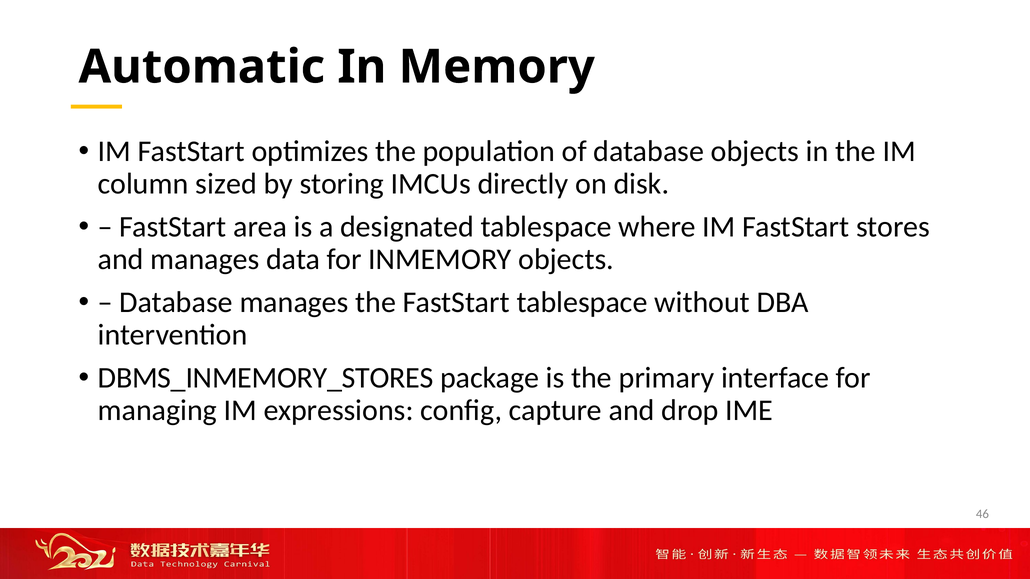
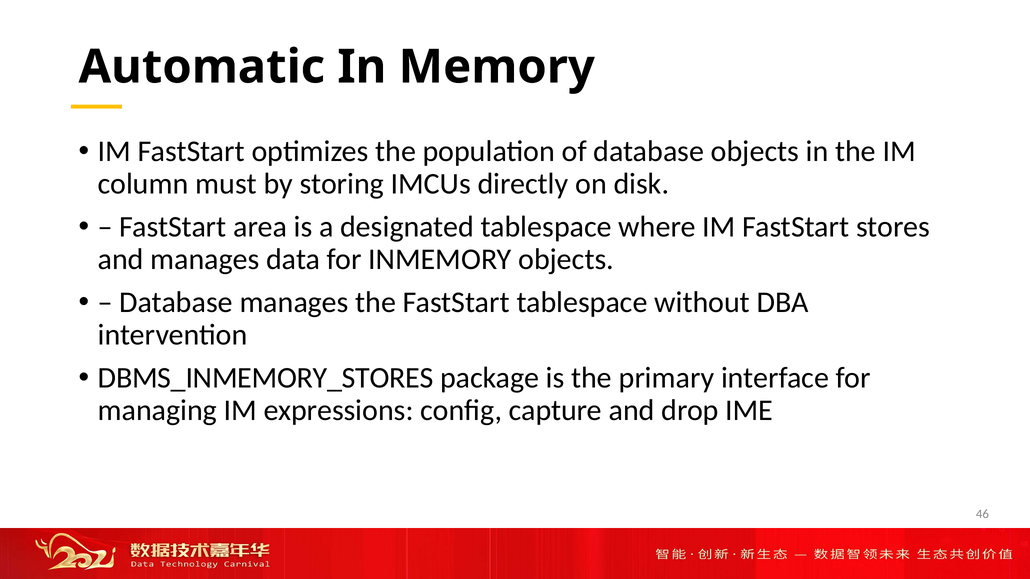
sized: sized -> must (226, 184)
